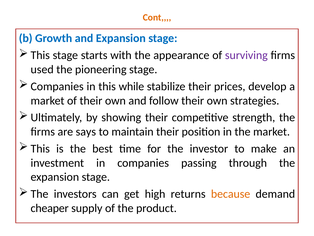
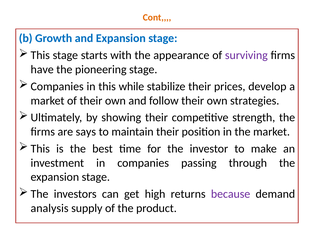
used: used -> have (42, 69)
because colour: orange -> purple (231, 194)
cheaper: cheaper -> analysis (50, 208)
